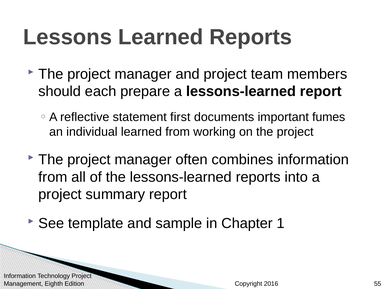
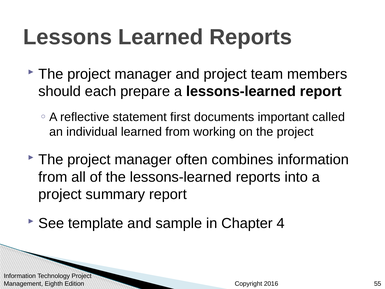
fumes: fumes -> called (329, 117)
1: 1 -> 4 (281, 223)
